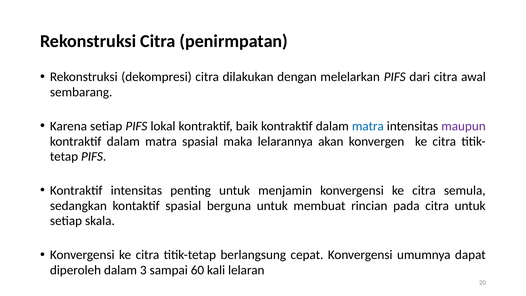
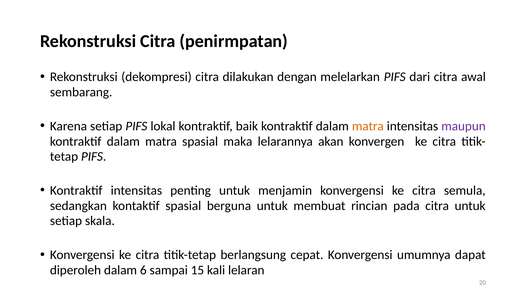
matra colour: blue -> orange (368, 126)
3: 3 -> 6 (143, 270)
60: 60 -> 15 (197, 270)
